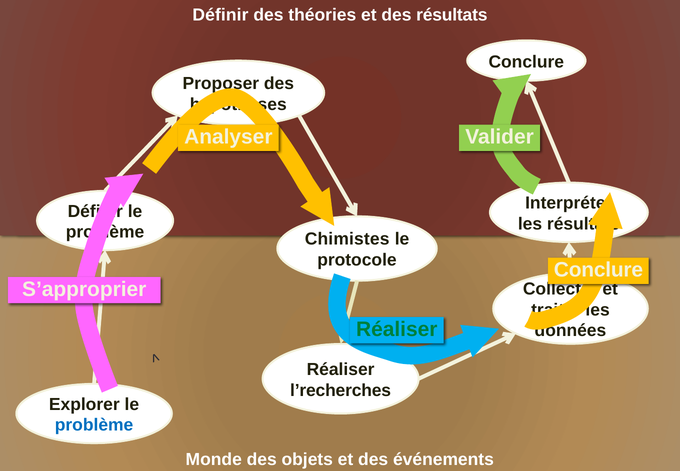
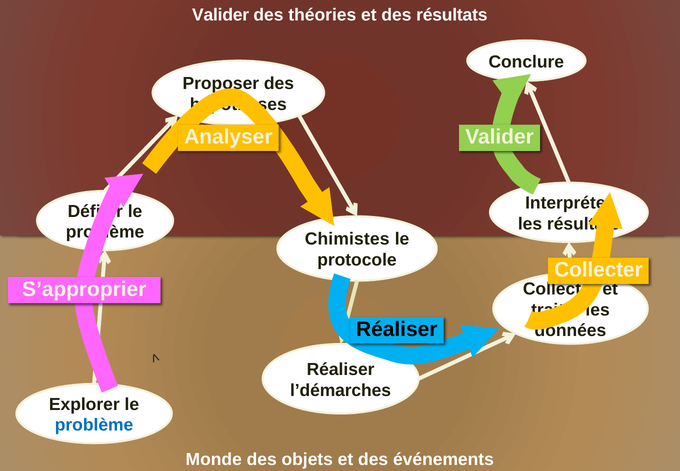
Définir: Définir -> Valider (221, 15)
Conclure: Conclure -> Collecter (598, 270)
Réaliser colour: green -> black (397, 329)
l’recherches: l’recherches -> l’démarches (341, 390)
